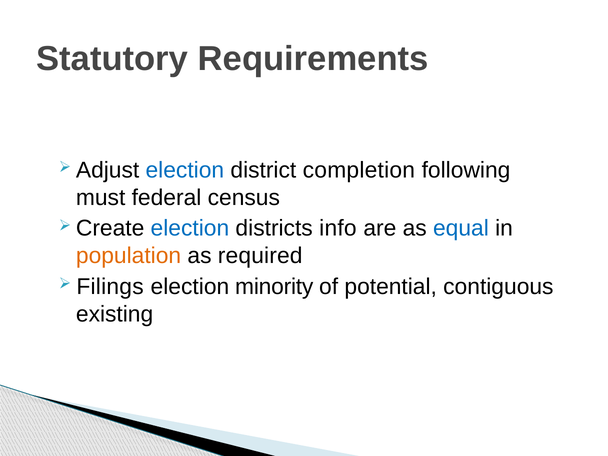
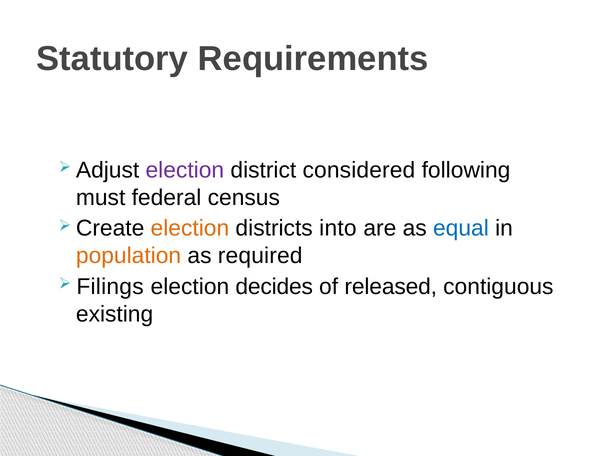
election colour: blue -> purple (185, 170)
completion: completion -> considered (359, 170)
election colour: blue -> orange (190, 228)
info: info -> into (338, 228)
minority: minority -> decides (274, 287)
potential: potential -> released (391, 287)
